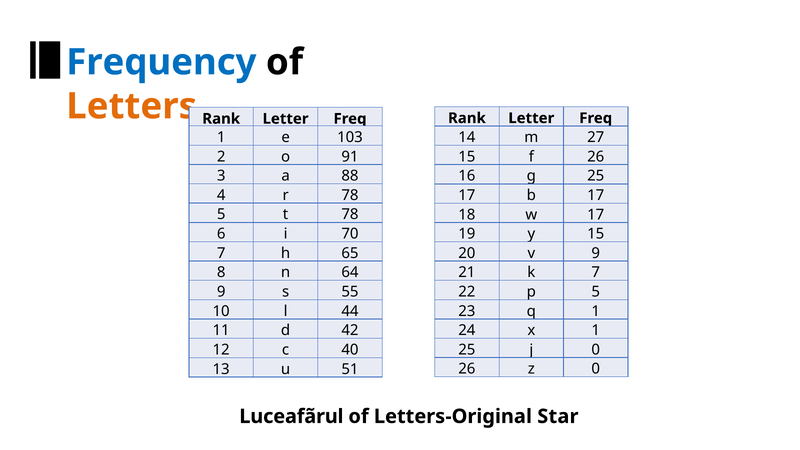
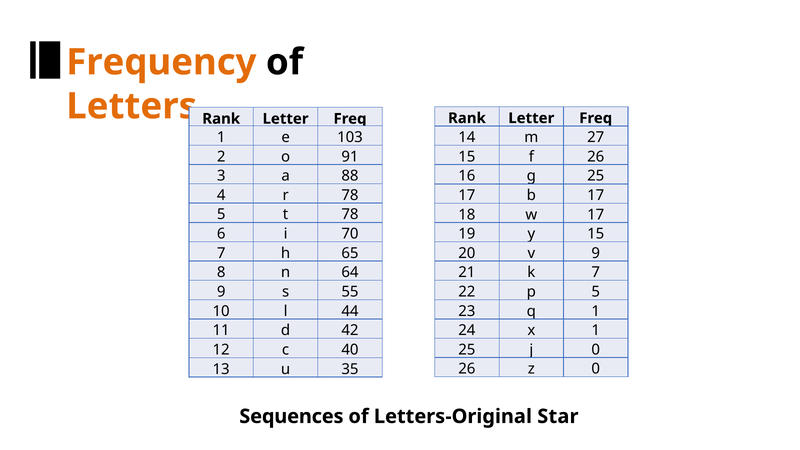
Frequency colour: blue -> orange (161, 62)
51: 51 -> 35 (350, 369)
Luceafãrul: Luceafãrul -> Sequences (291, 416)
